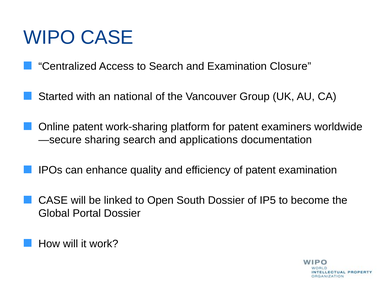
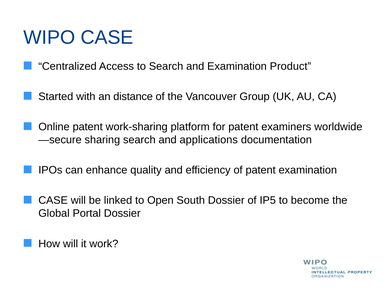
Closure: Closure -> Product (290, 66)
national: national -> distance (133, 96)
